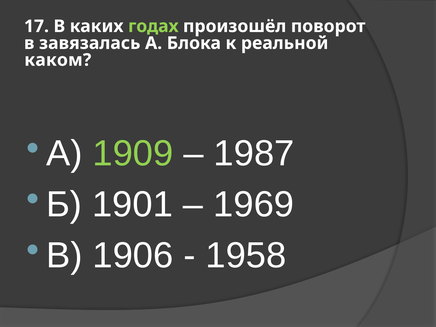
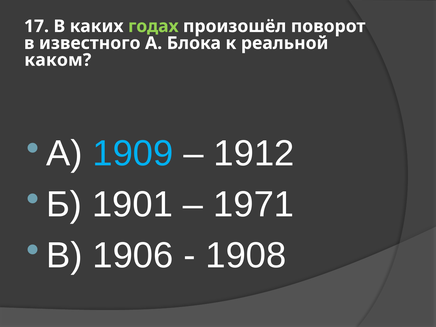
завязалась: завязалась -> известного (90, 43)
1909 colour: light green -> light blue (133, 154)
1987: 1987 -> 1912 (254, 154)
1969: 1969 -> 1971 (254, 205)
1958: 1958 -> 1908 (246, 255)
